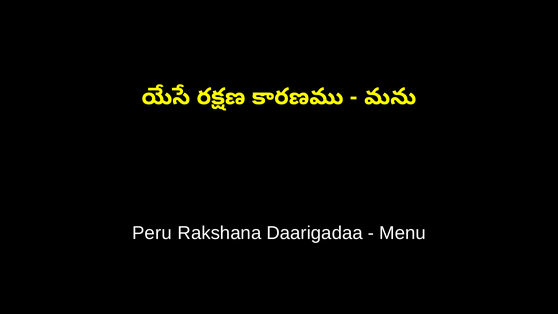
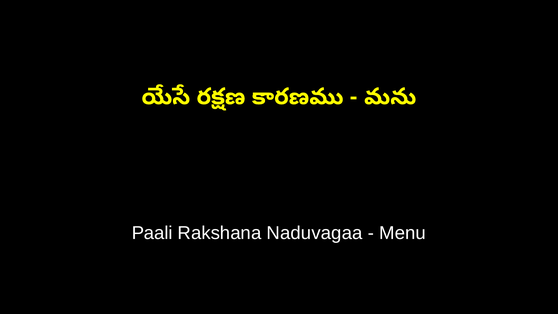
Peru: Peru -> Paali (152, 233)
Daarigadaa: Daarigadaa -> Naduvagaa (315, 233)
